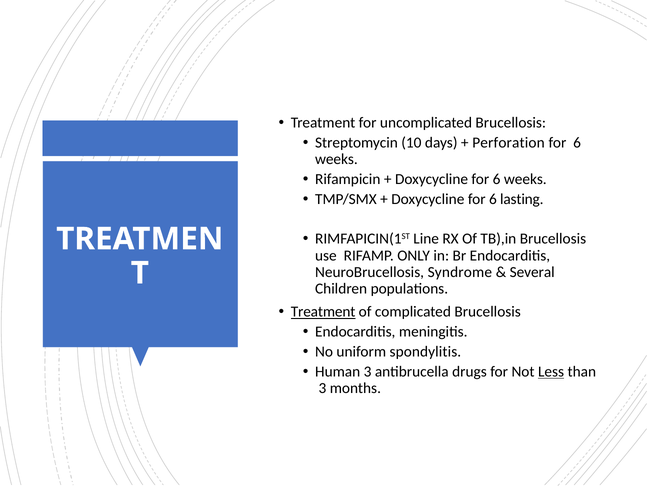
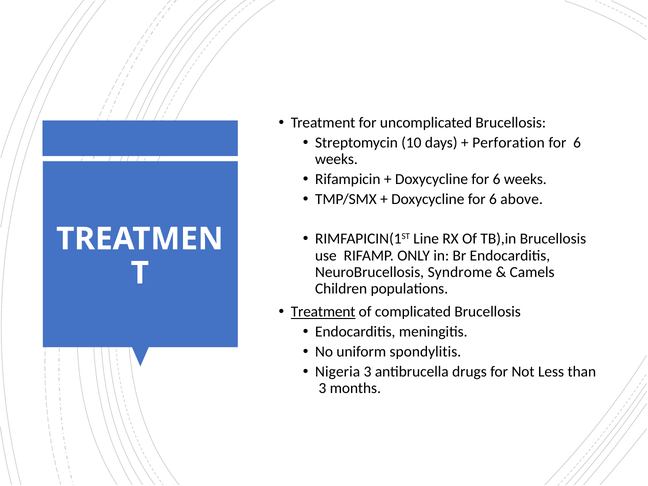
lasting: lasting -> above (522, 199)
Several: Several -> Camels (532, 272)
Human: Human -> Nigeria (338, 372)
Less underline: present -> none (551, 372)
